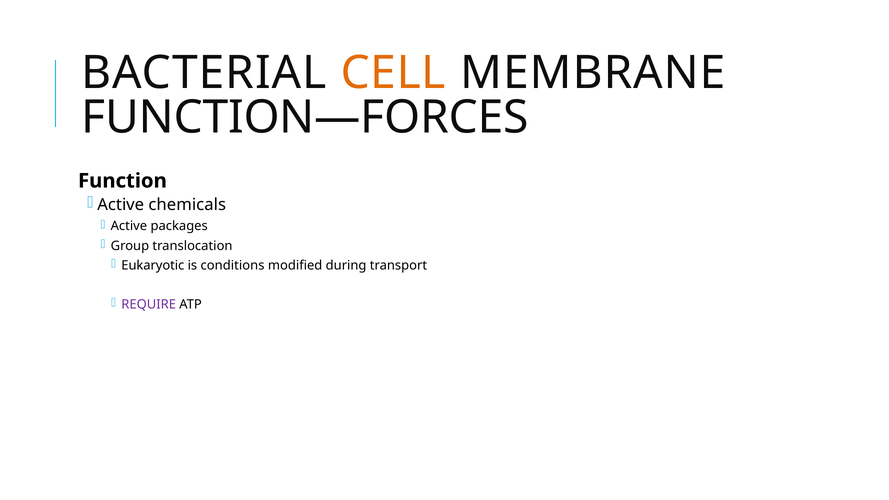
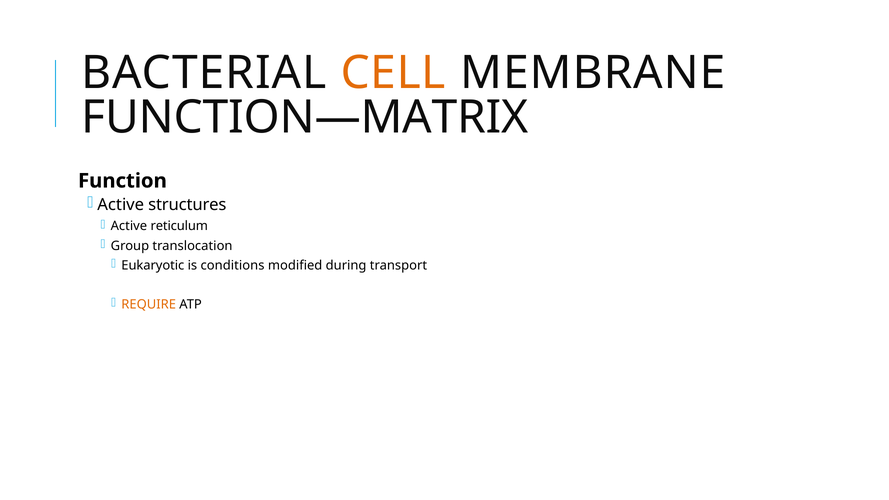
FUNCTION—FORCES: FUNCTION—FORCES -> FUNCTION—MATRIX (305, 118)
chemicals: chemicals -> structures (187, 205)
packages: packages -> reticulum (179, 226)
REQUIRE colour: purple -> orange (149, 305)
